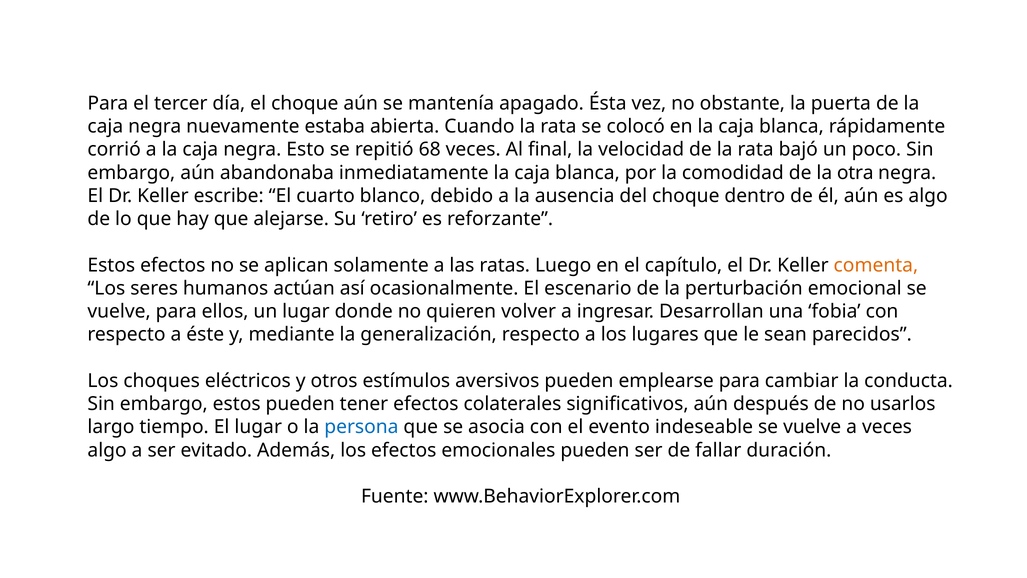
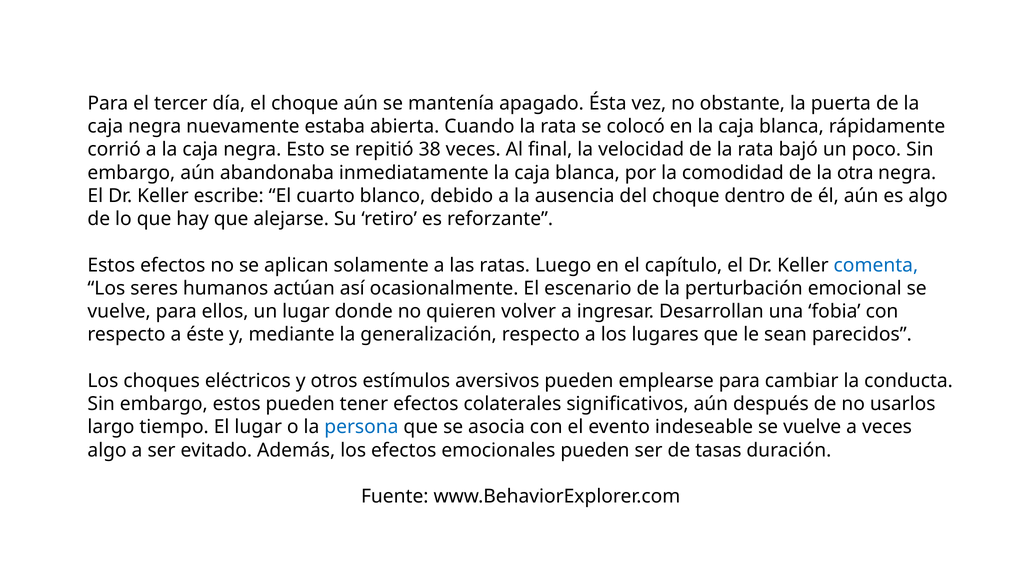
68: 68 -> 38 (430, 150)
comenta colour: orange -> blue (876, 265)
fallar: fallar -> tasas (718, 450)
